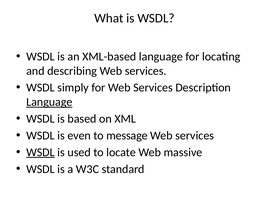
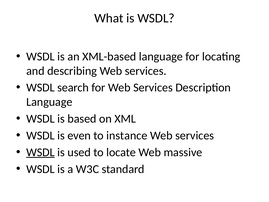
simply: simply -> search (73, 88)
Language underline: present -> none (49, 102)
message: message -> instance (127, 135)
